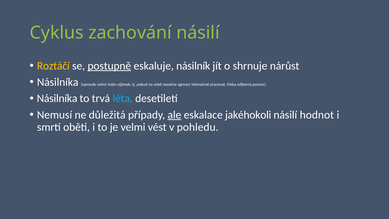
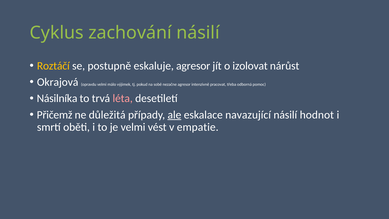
postupně underline: present -> none (109, 66)
eskaluje násilník: násilník -> agresor (193, 66)
shrnuje: shrnuje -> izolovat (250, 66)
Násilníka: Násilníka -> Okrajová (58, 82)
léta colour: light blue -> pink (123, 98)
Nemusí: Nemusí -> Přičemž (55, 115)
jakéhokoli: jakéhokoli -> navazující (248, 115)
pohledu: pohledu -> empatie (198, 127)
